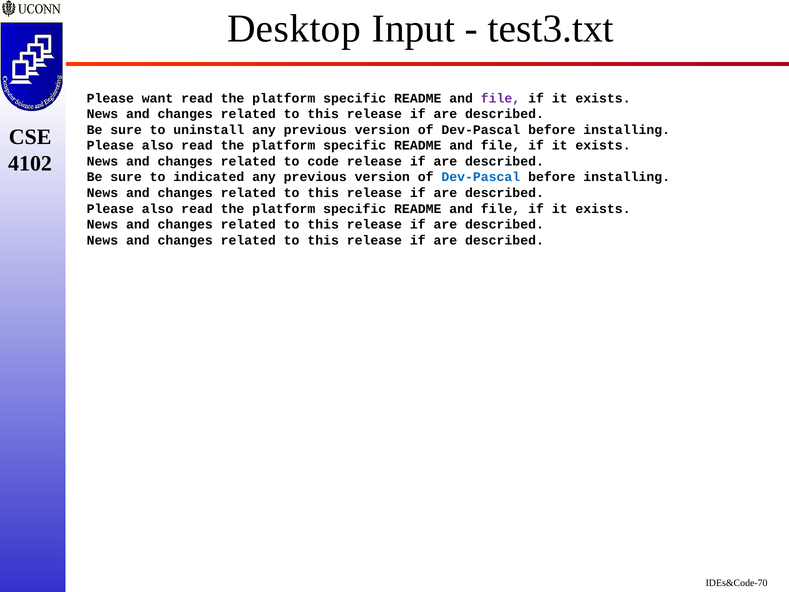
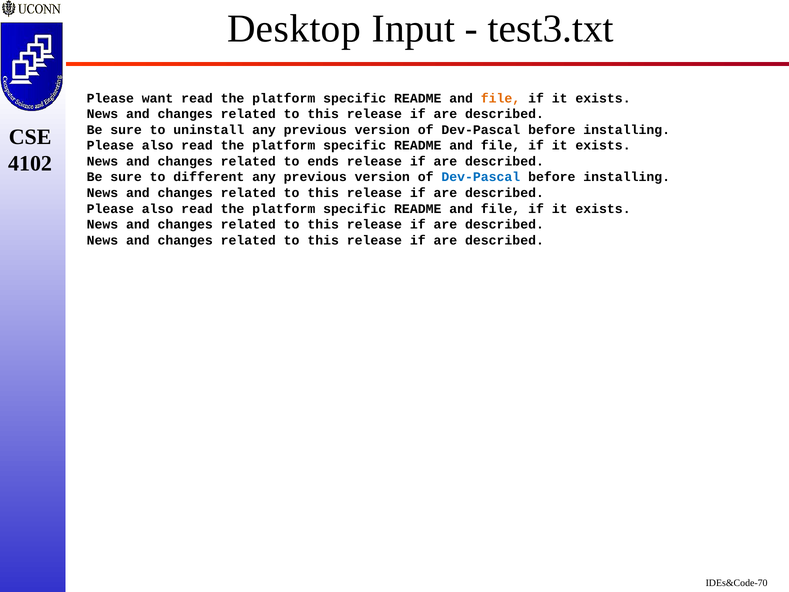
file colour: purple -> orange (501, 98)
code: code -> ends (323, 161)
indicated: indicated -> different (209, 177)
